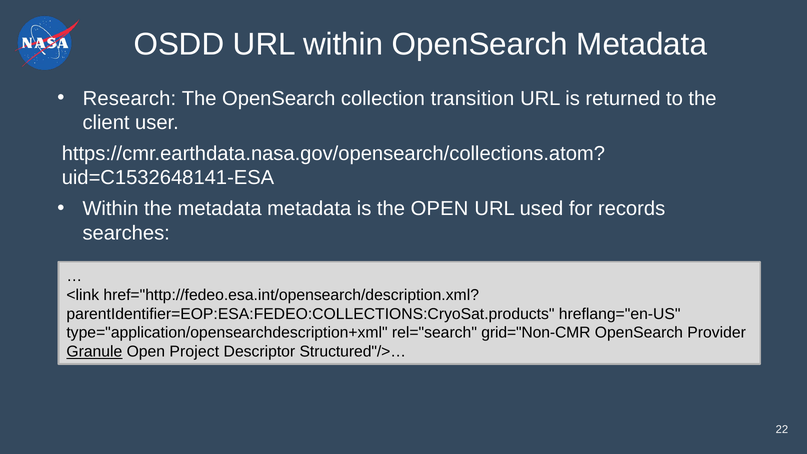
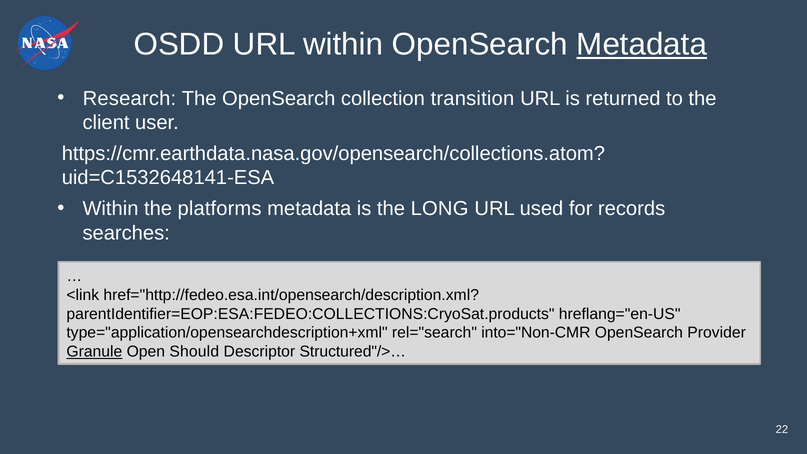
Metadata underline: none -> present (642, 45)
the metadata: metadata -> platforms (220, 209)
the OPEN: OPEN -> LONG (440, 209)
grid="Non-CMR: grid="Non-CMR -> into="Non-CMR (536, 333)
Project: Project -> Should (194, 352)
